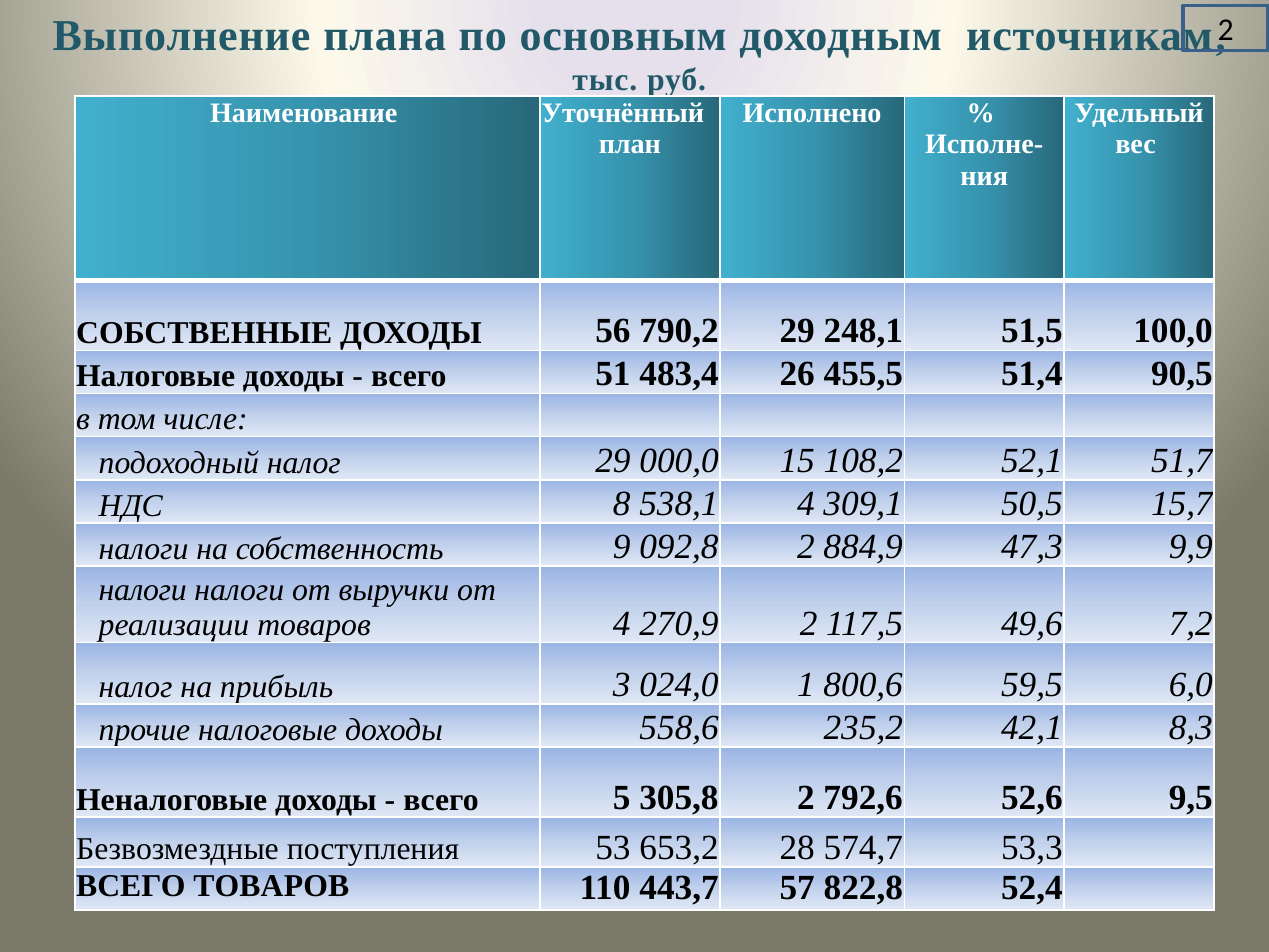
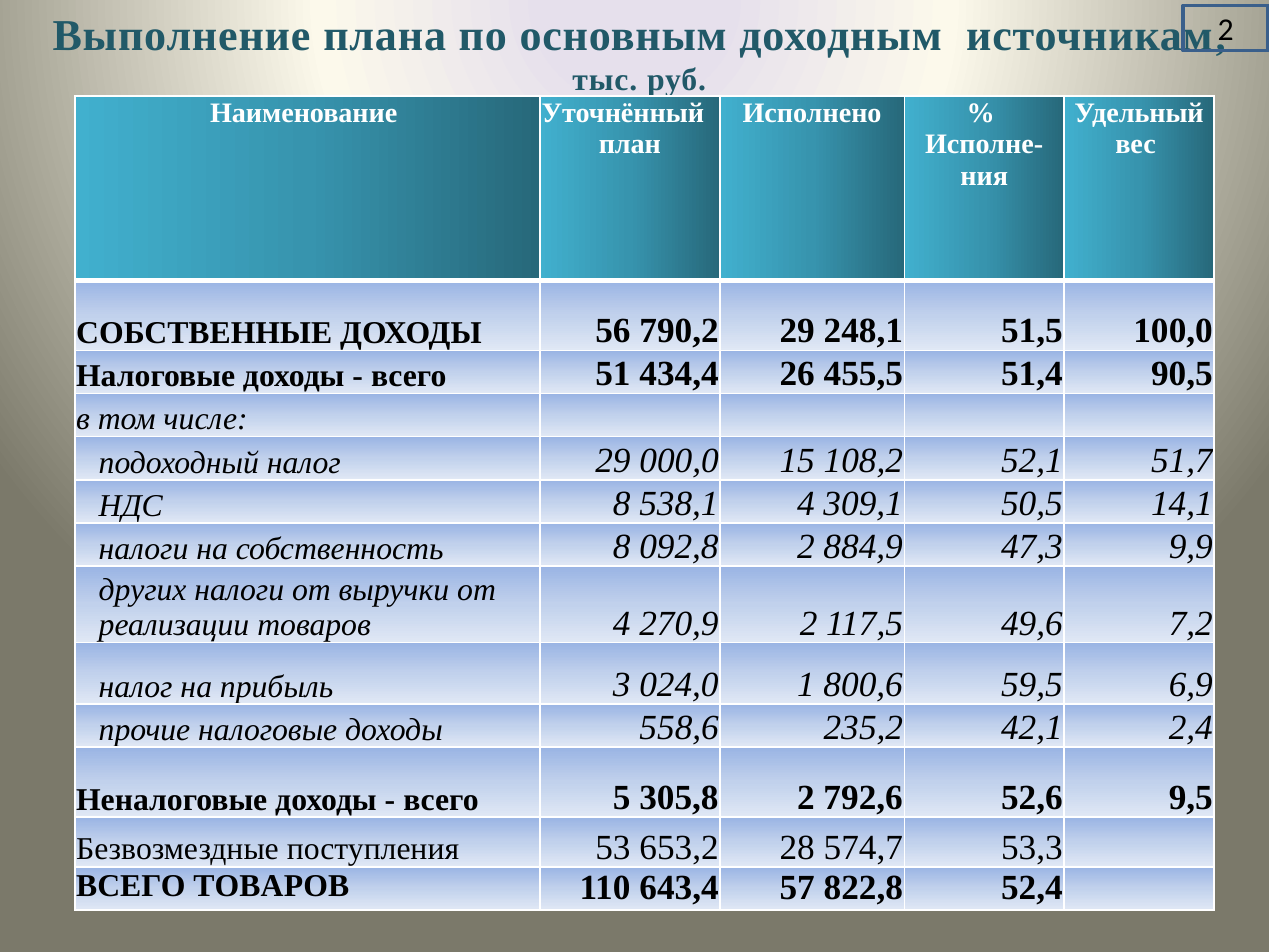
483,4: 483,4 -> 434,4 (679, 374)
15,7: 15,7 -> 14,1 (1182, 504)
собственность 9: 9 -> 8 (622, 547)
налоги: налоги -> других (143, 590)
6,0: 6,0 -> 6,9 (1191, 685)
8,3: 8,3 -> 2,4 (1191, 728)
443,7: 443,7 -> 643,4 (679, 888)
